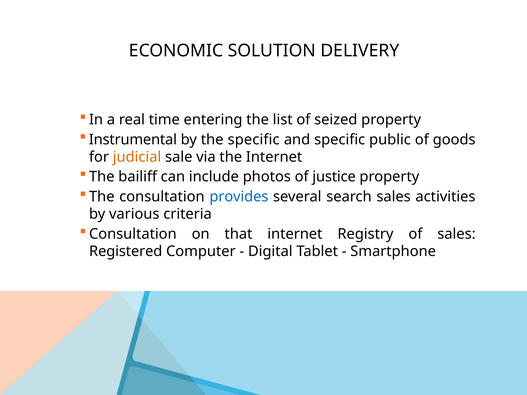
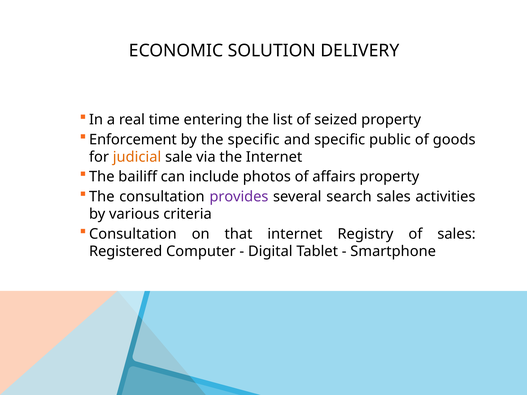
Instrumental: Instrumental -> Enforcement (133, 140)
justice: justice -> affairs (334, 177)
provides colour: blue -> purple (239, 197)
